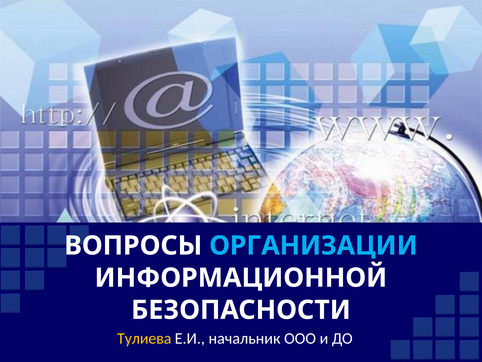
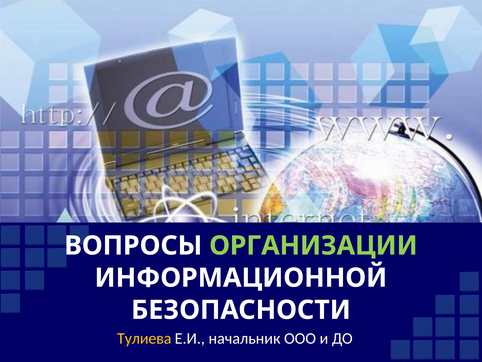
ОРГАНИЗАЦИИ colour: light blue -> light green (313, 245)
